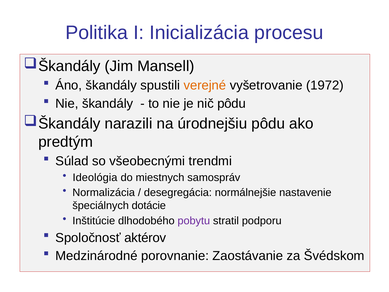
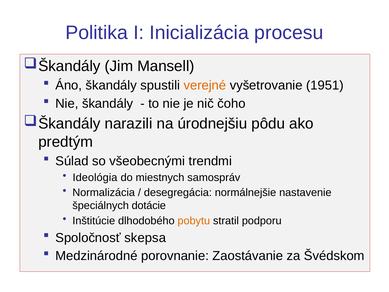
1972: 1972 -> 1951 (325, 85)
nič pôdu: pôdu -> čoho (231, 104)
pobytu colour: purple -> orange (194, 221)
aktérov: aktérov -> skepsa (145, 238)
